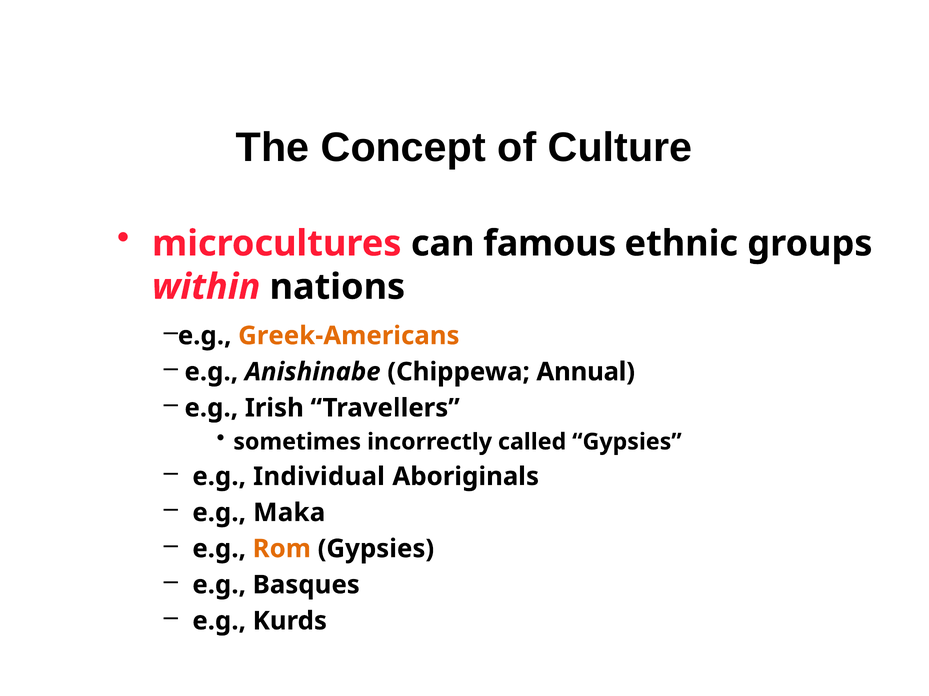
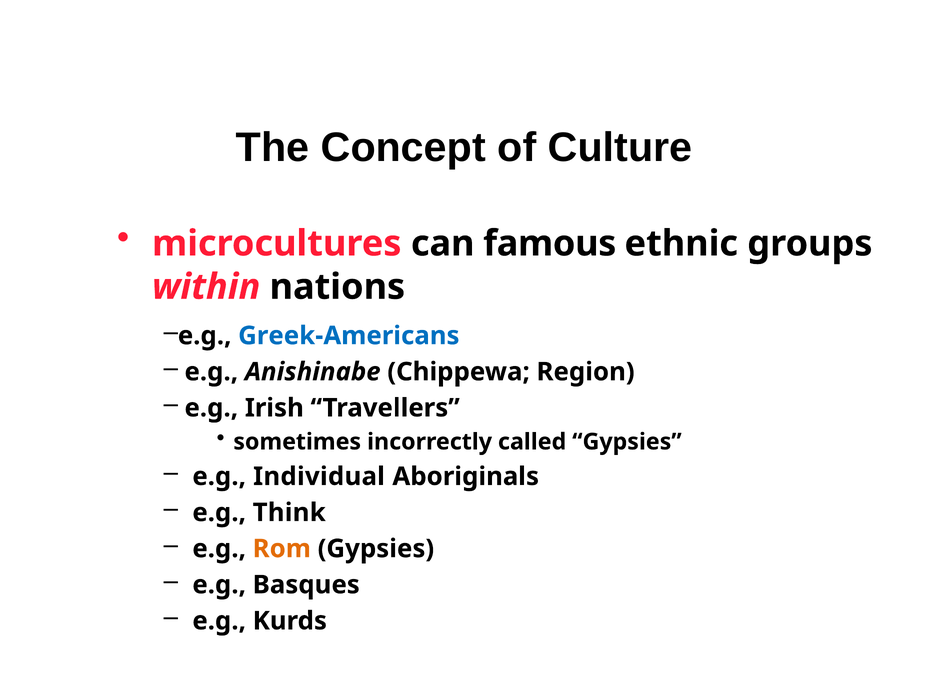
Greek-Americans colour: orange -> blue (349, 336)
Annual: Annual -> Region (586, 372)
Maka: Maka -> Think (289, 513)
